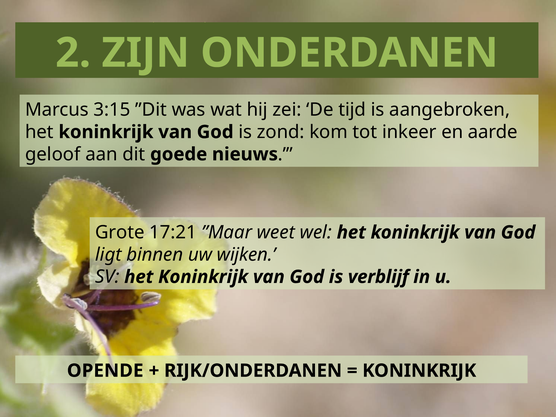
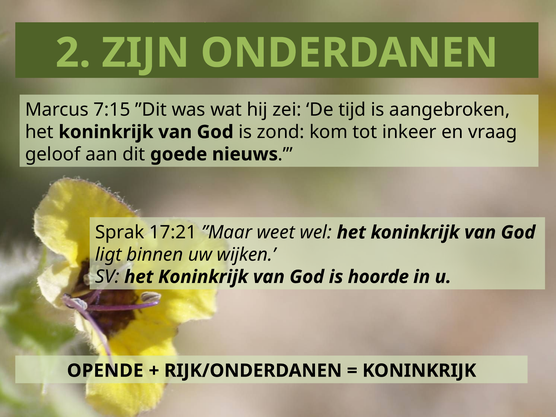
3:15: 3:15 -> 7:15 (112, 110)
aarde: aarde -> vraag (493, 132)
Grote: Grote -> Sprak (120, 232)
verblijf: verblijf -> hoorde (378, 277)
